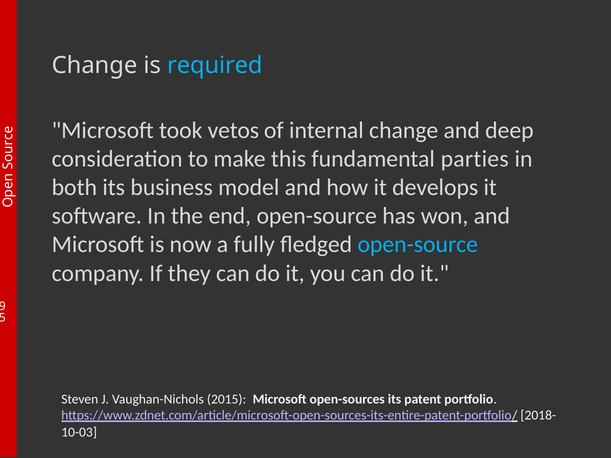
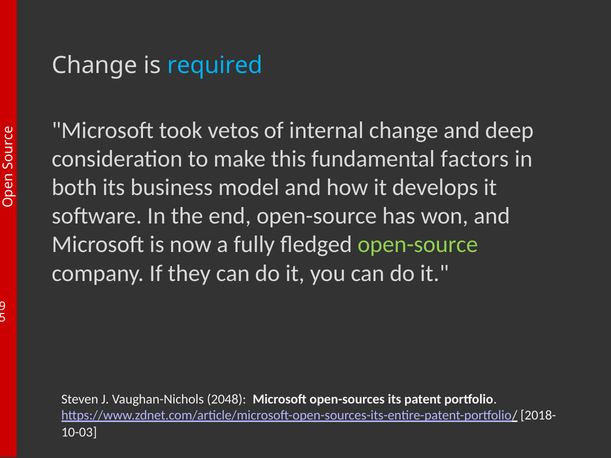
parties: parties -> factors (475, 159)
open-source colour: light blue -> light green (418, 245)
2015: 2015 -> 2048 (227, 399)
